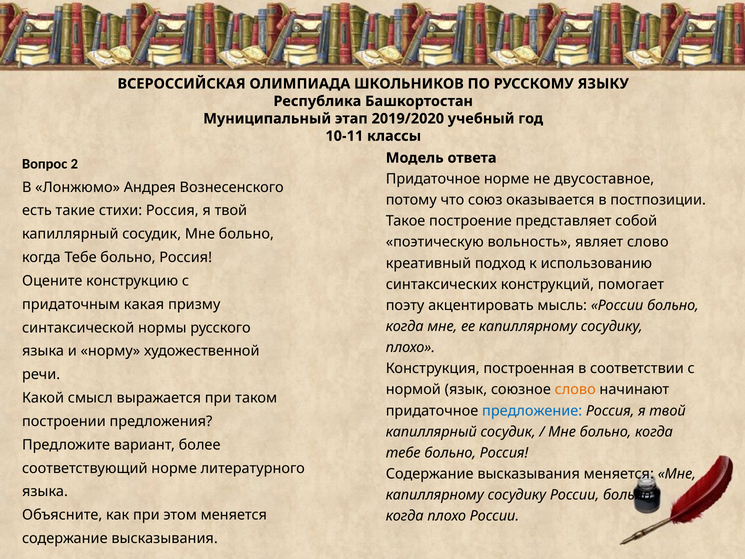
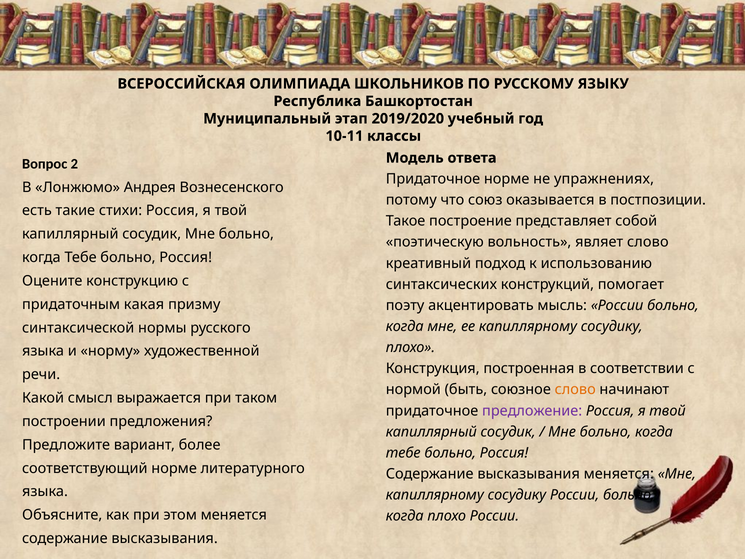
двусоставное: двусоставное -> упражнениях (604, 179)
язык: язык -> быть (466, 390)
предложение colour: blue -> purple (532, 411)
